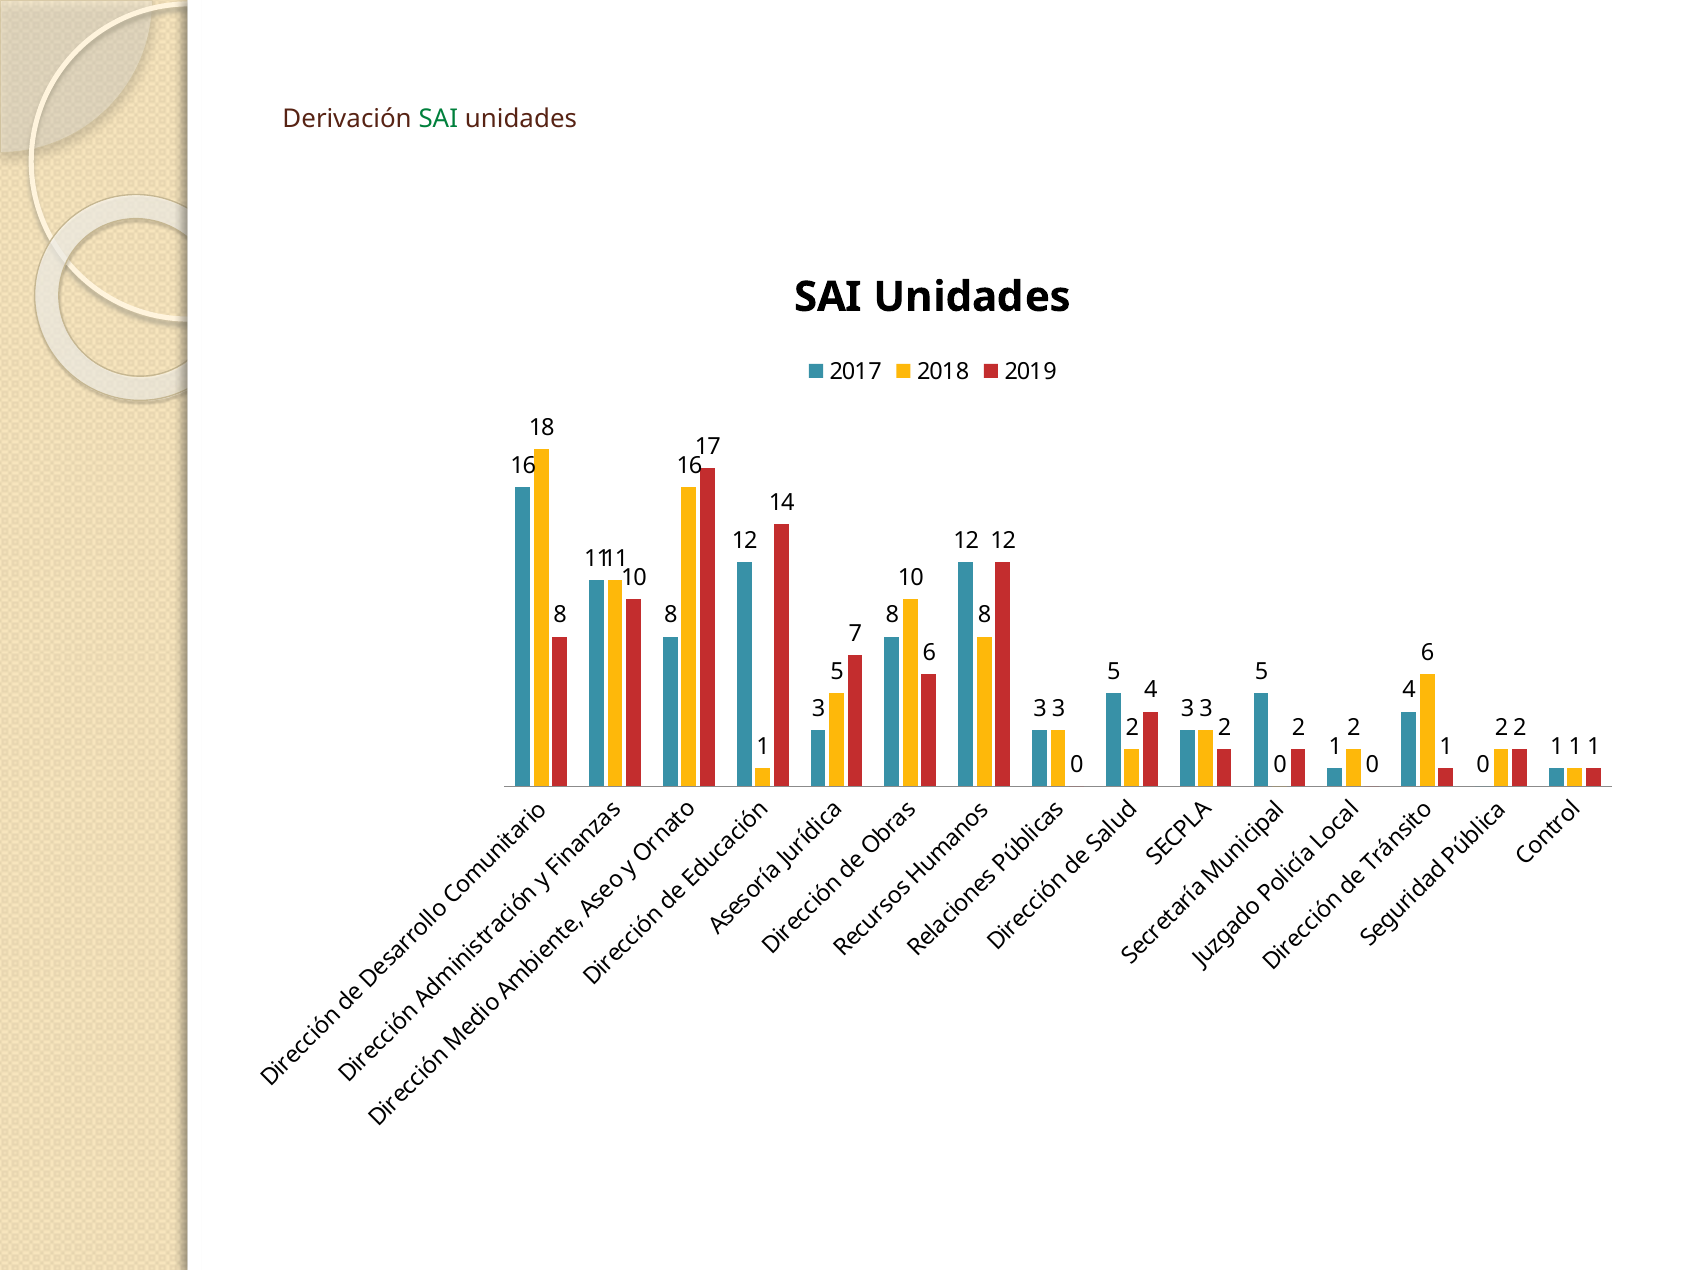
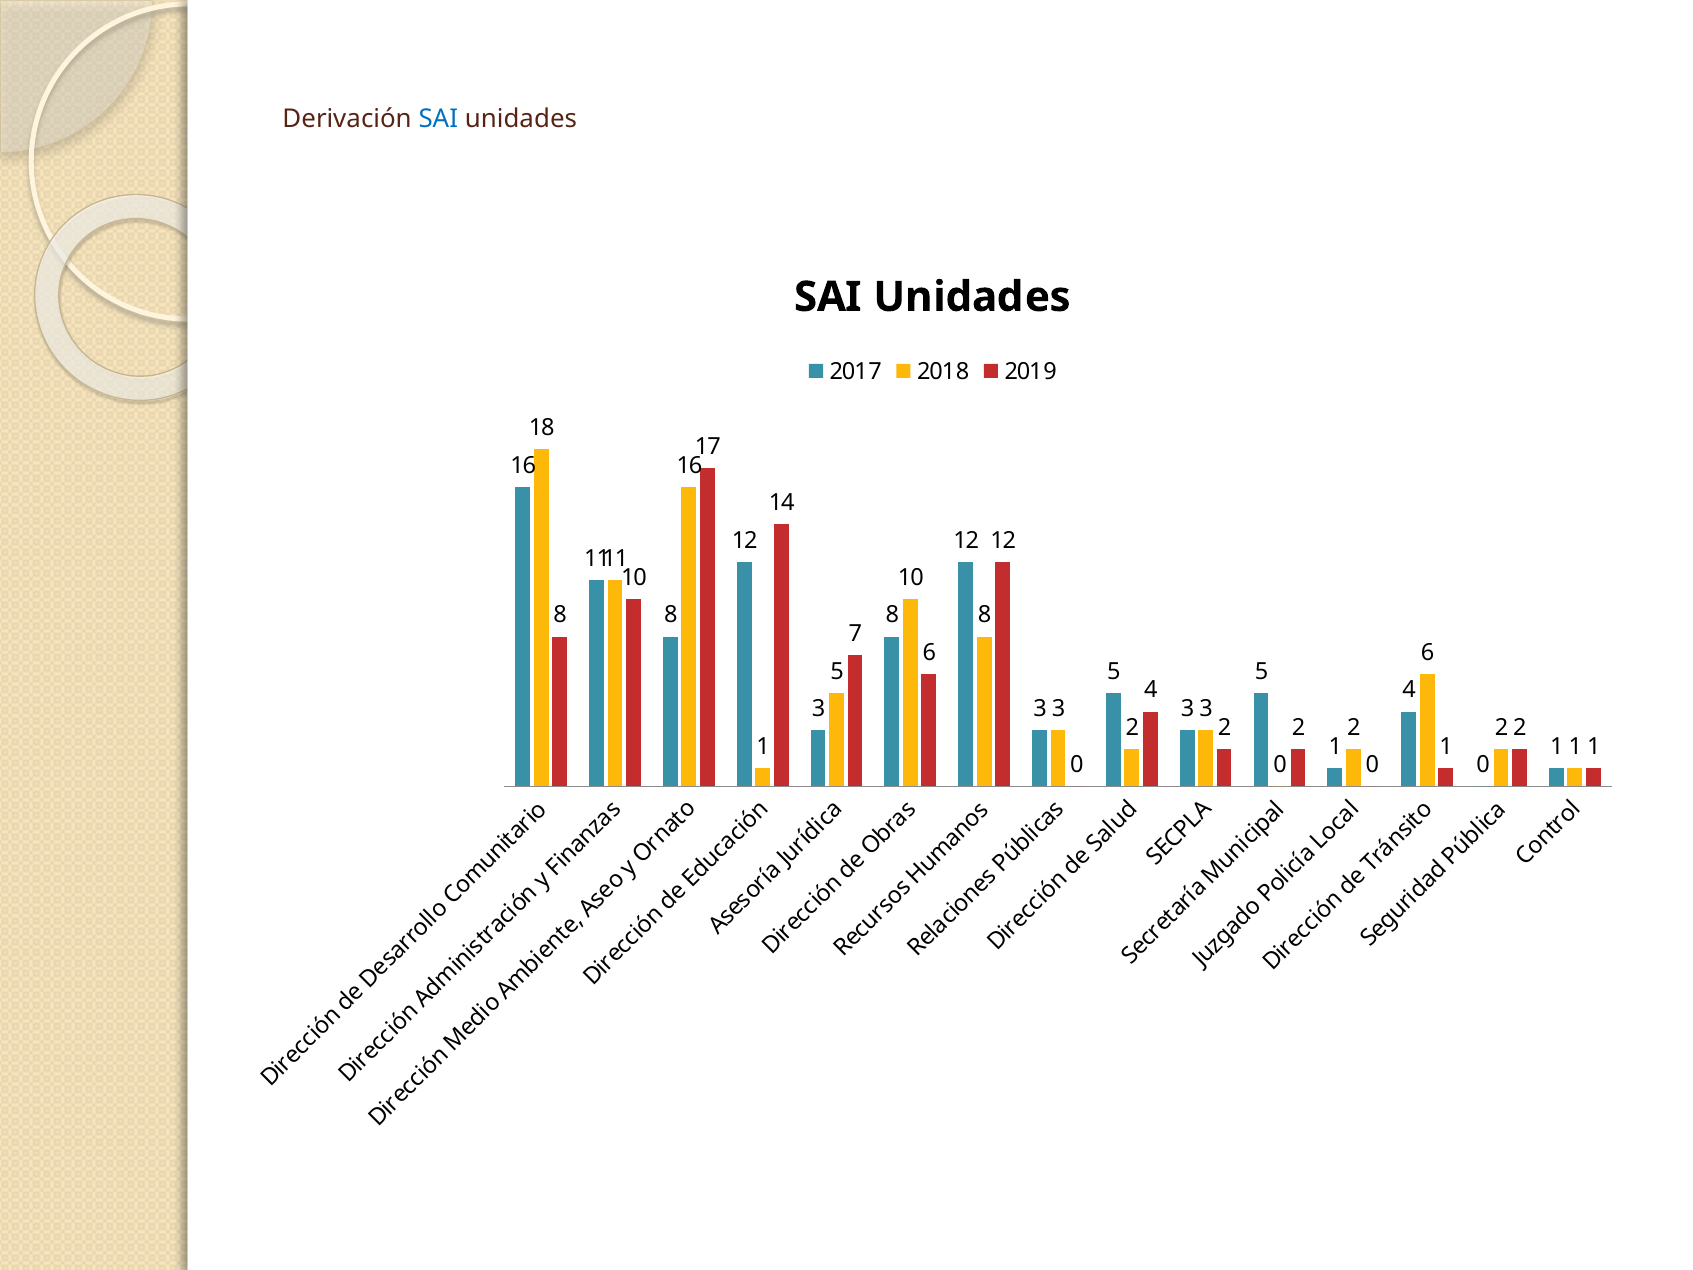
SAI colour: green -> blue (438, 119)
